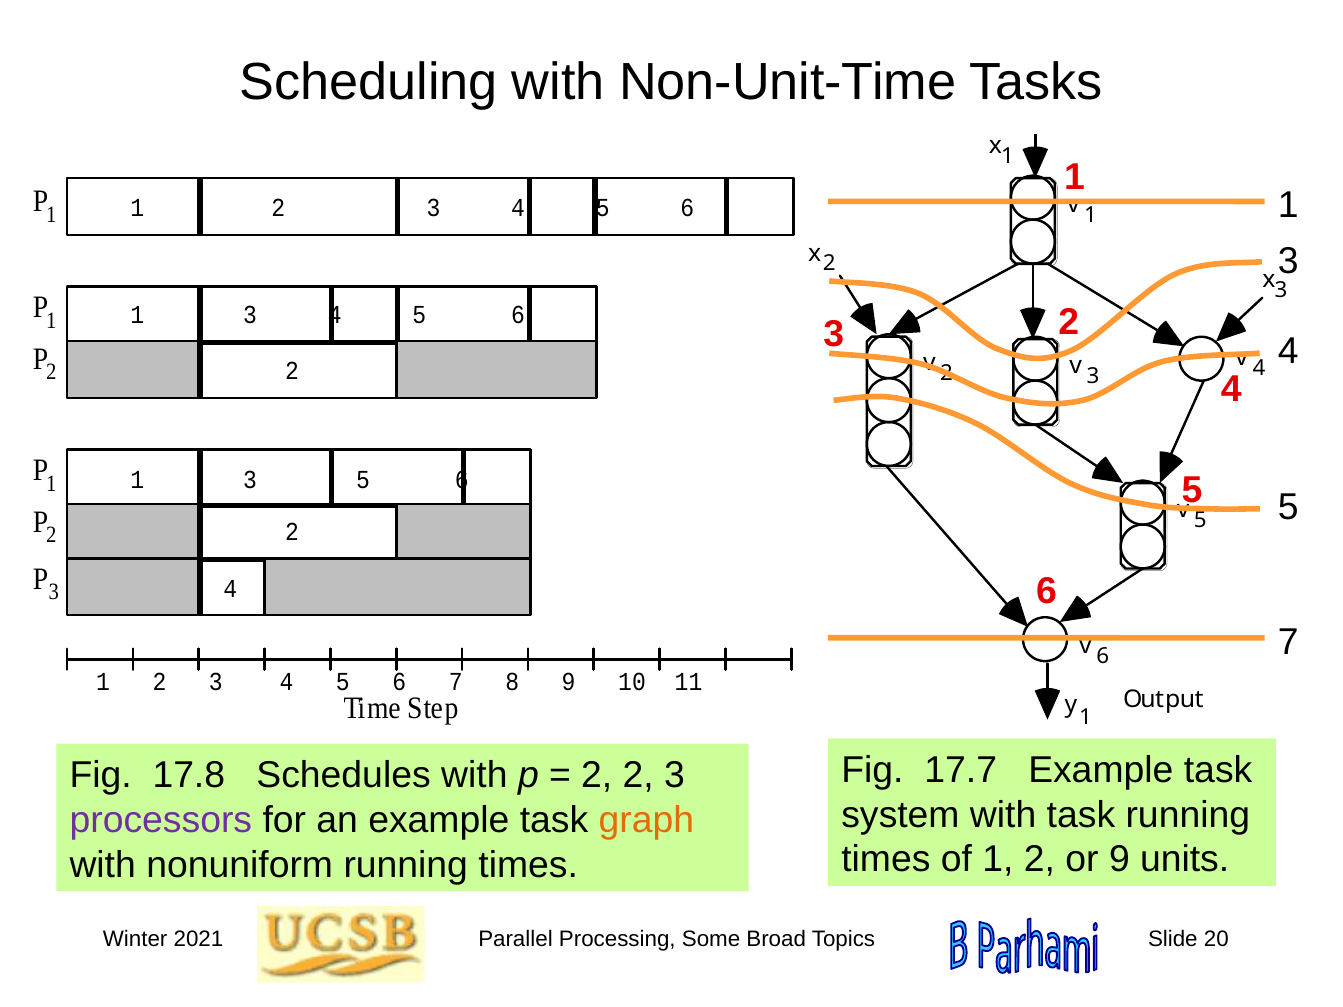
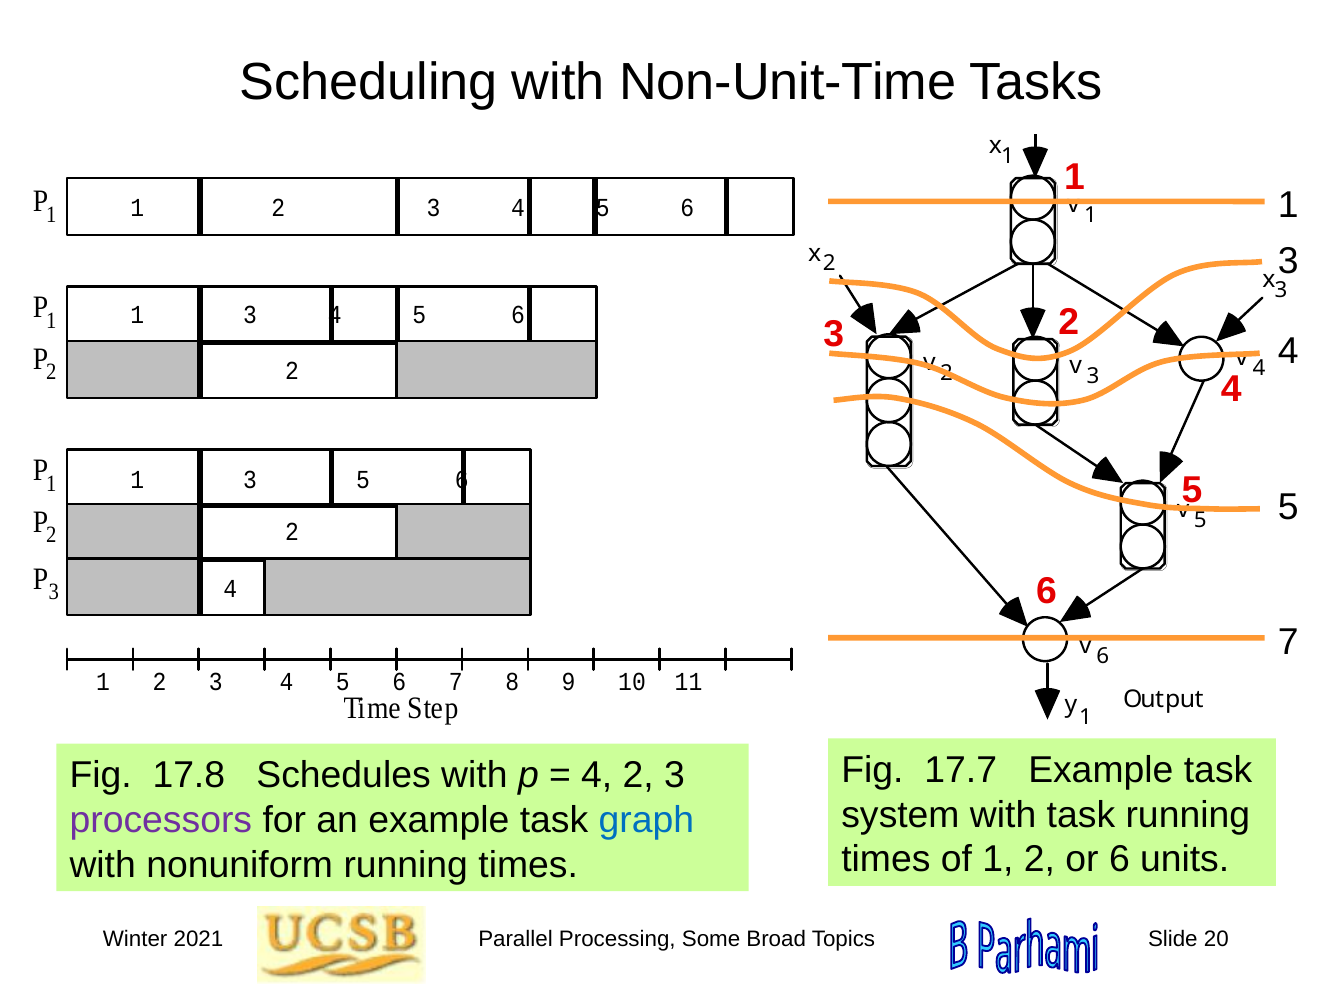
2: 2 -> 4 (597, 775)
graph colour: orange -> blue (646, 820)
or 9: 9 -> 6 (1119, 860)
